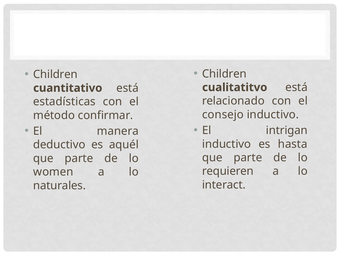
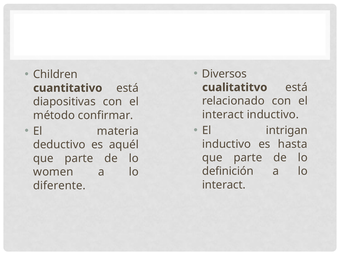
Children: Children -> Diversos (224, 74)
estadísticas: estadísticas -> diapositivas (64, 102)
consejo: consejo -> interact (223, 115)
manera: manera -> materia (118, 131)
requieren: requieren -> definición (228, 171)
naturales: naturales -> diferente (59, 186)
